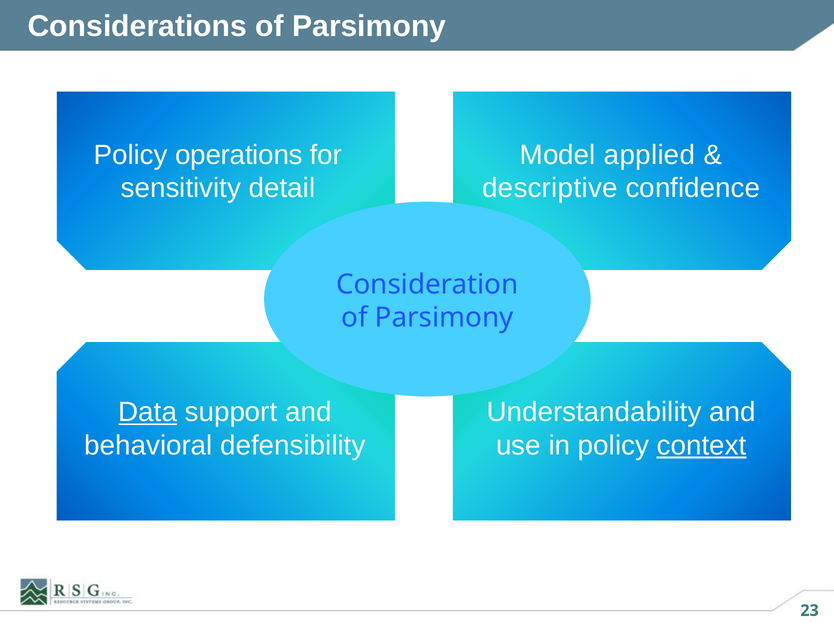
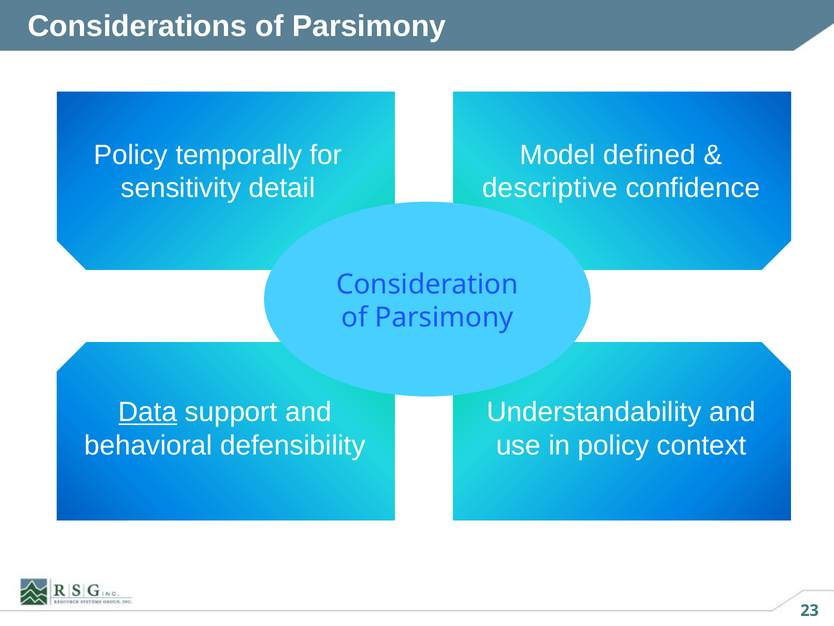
operations: operations -> temporally (239, 155)
applied: applied -> defined (650, 155)
context underline: present -> none (701, 445)
